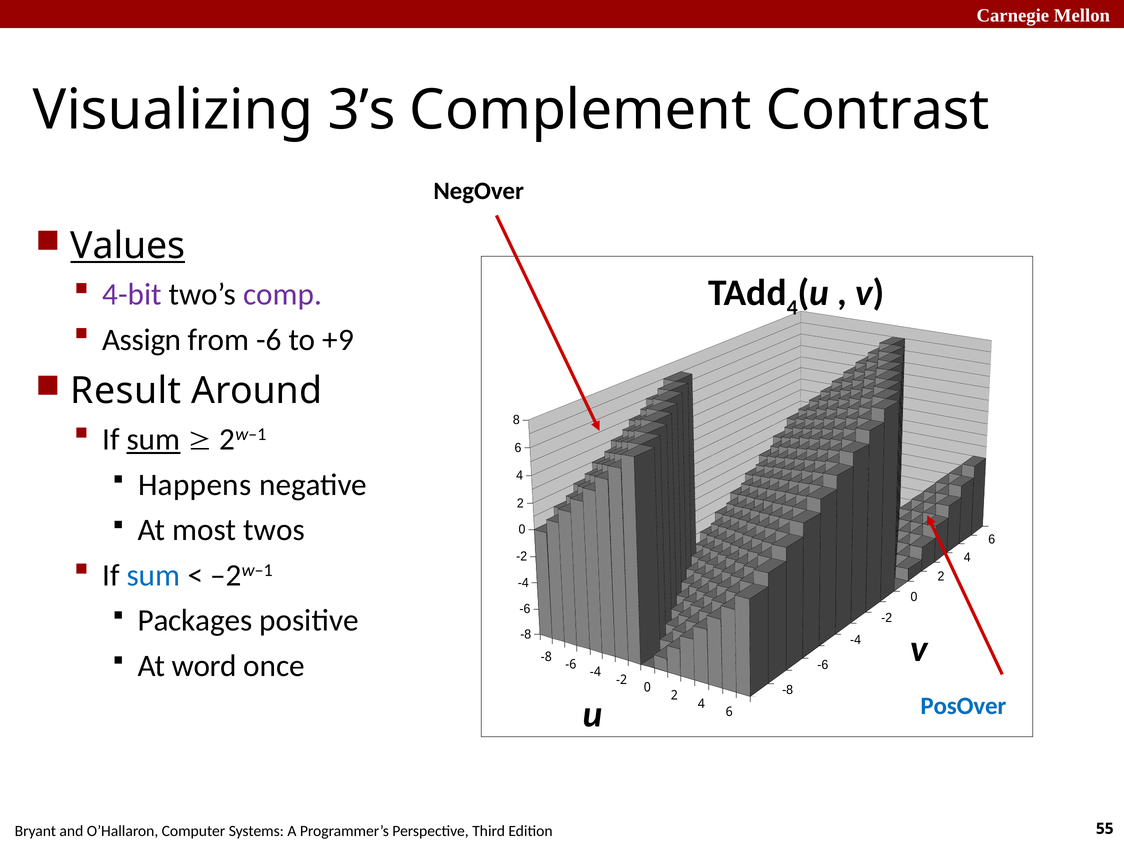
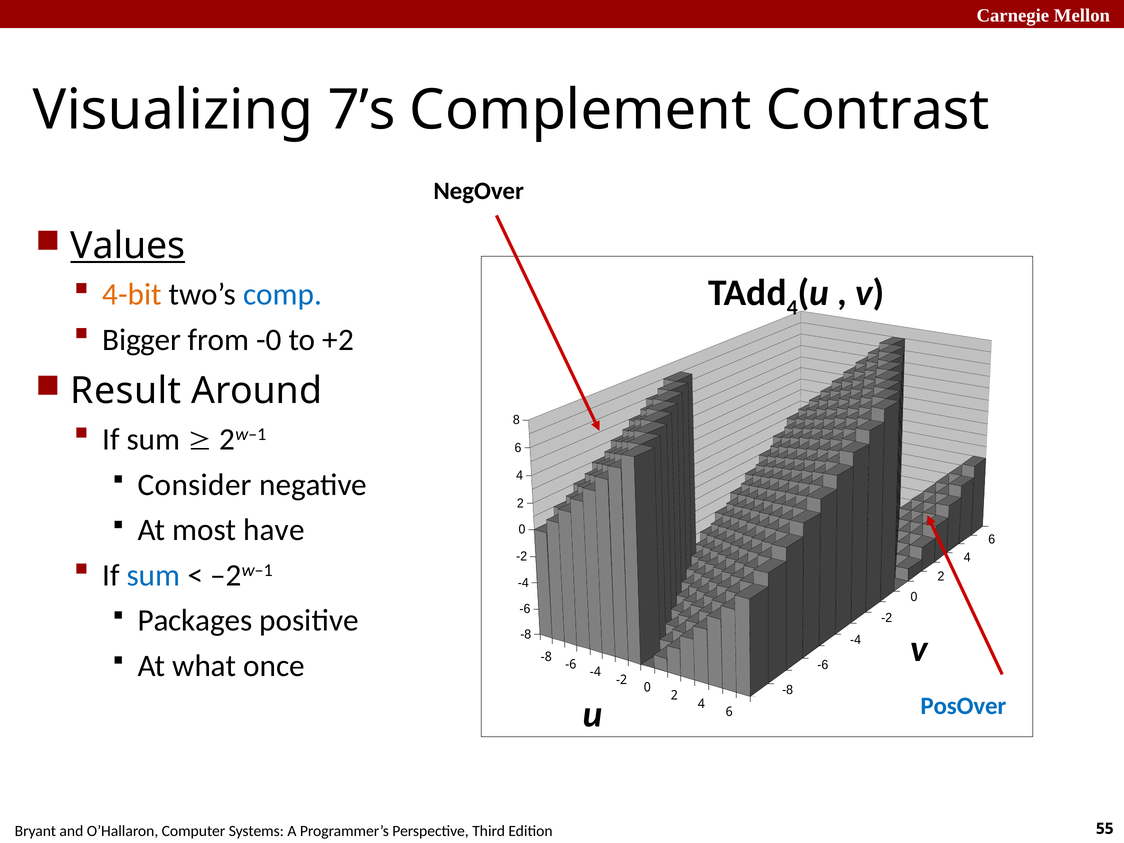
3’s: 3’s -> 7’s (362, 110)
4-bit colour: purple -> orange (132, 295)
comp colour: purple -> blue (282, 295)
Assign: Assign -> Bigger (142, 340)
from -6: -6 -> -0 (269, 340)
+9: +9 -> +2 (338, 340)
sum underline: present -> none (154, 439)
Happens: Happens -> Consider (195, 485)
twos: twos -> have (274, 530)
word: word -> what (204, 666)
